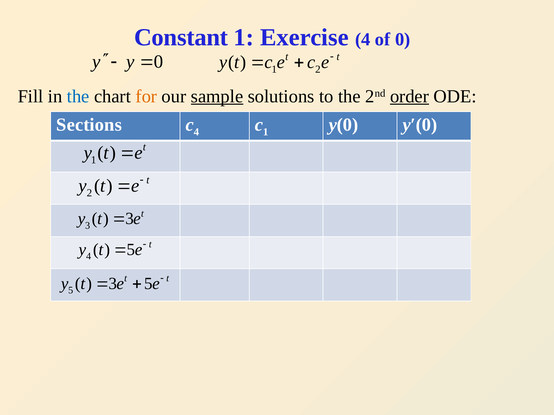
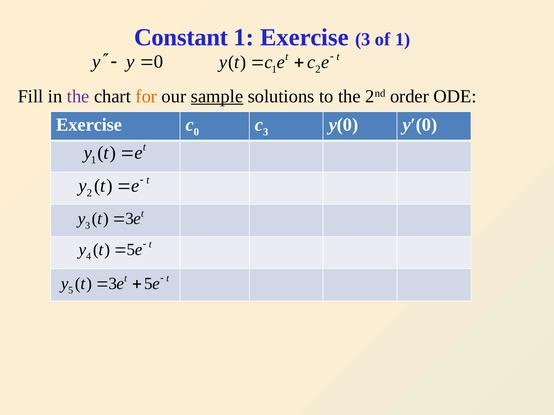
Exercise 4: 4 -> 3 (363, 40)
of 0: 0 -> 1 (403, 40)
the colour: blue -> purple (78, 96)
order underline: present -> none (409, 96)
Sections: Sections -> Exercise (89, 125)
4: 4 -> 0 (196, 132)
1: 1 -> 3 (266, 132)
